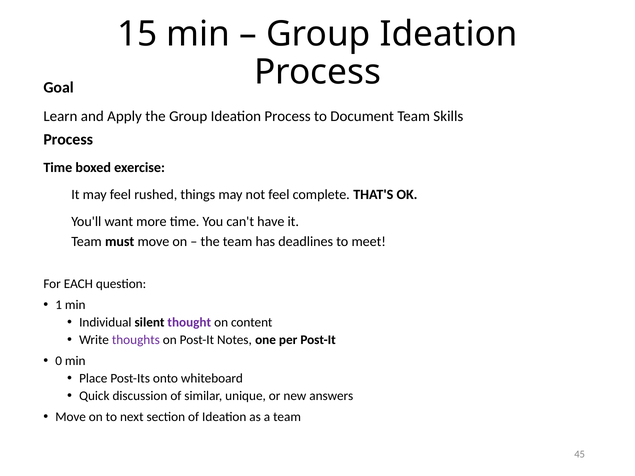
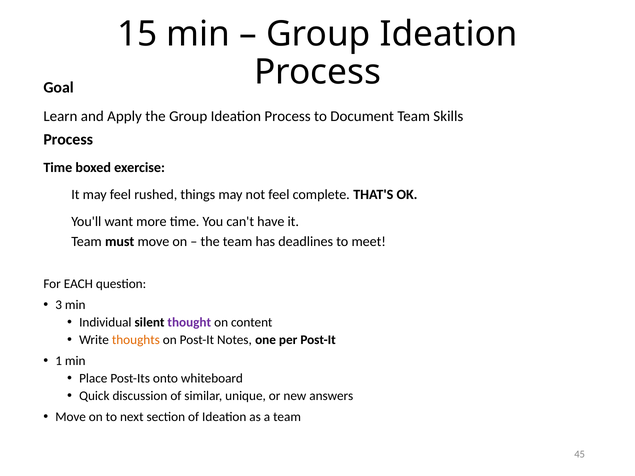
1: 1 -> 3 (59, 305)
thoughts colour: purple -> orange (136, 340)
0: 0 -> 1 (59, 361)
